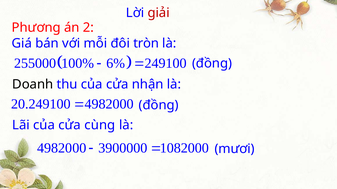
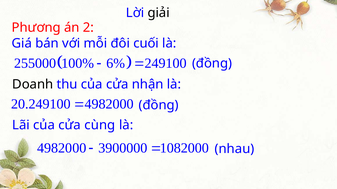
giải colour: red -> black (159, 13)
tròn: tròn -> cuối (146, 43)
mươi: mươi -> nhau (234, 149)
